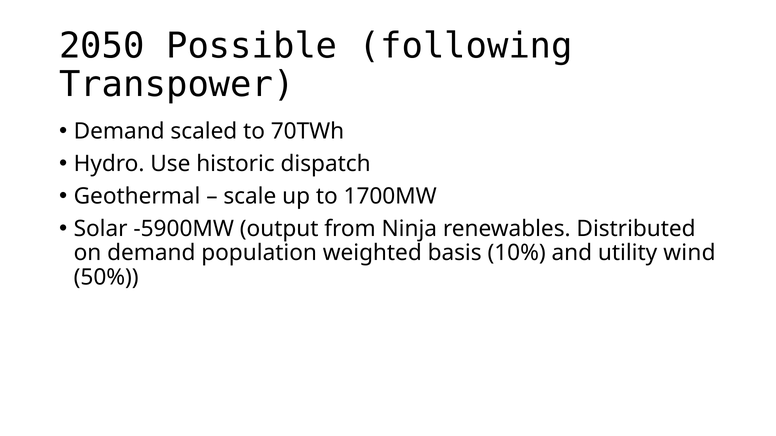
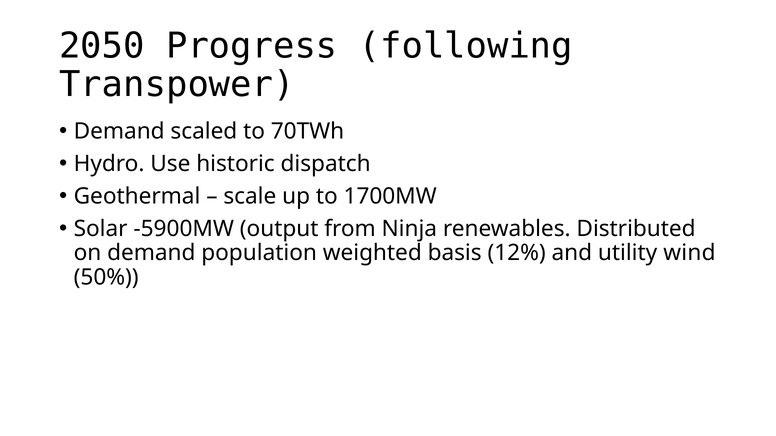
Possible: Possible -> Progress (252, 46)
10%: 10% -> 12% (517, 253)
